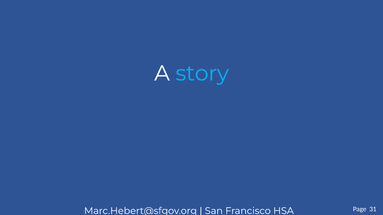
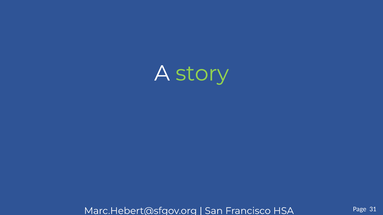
story colour: light blue -> light green (202, 74)
